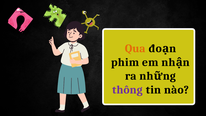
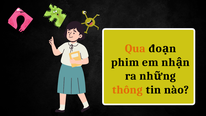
thông colour: purple -> orange (127, 90)
